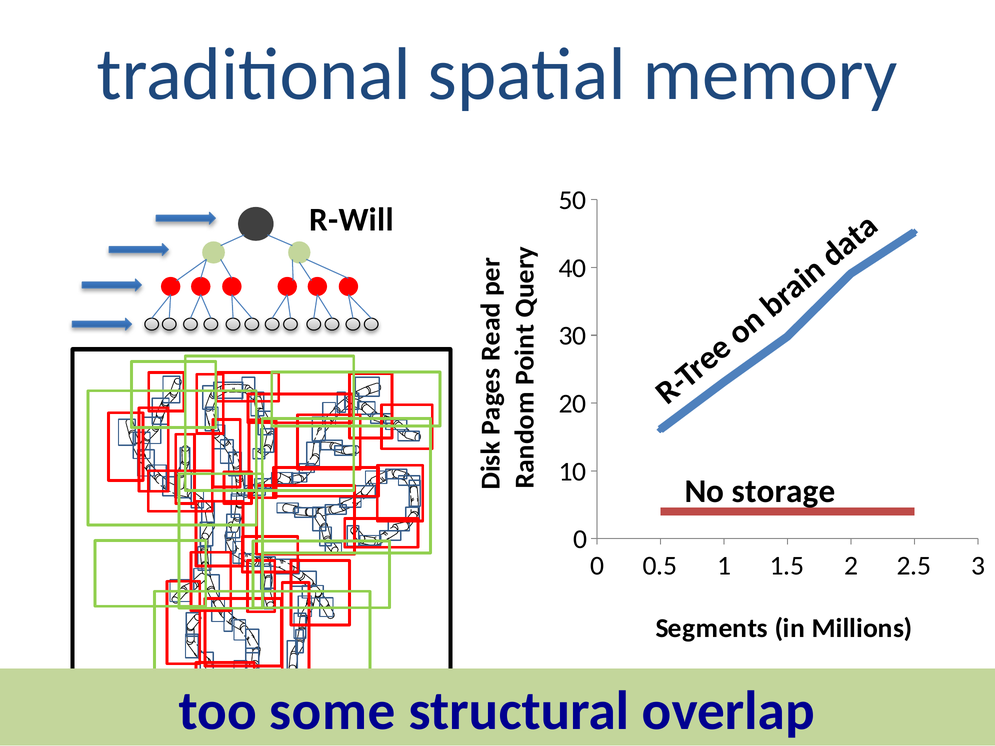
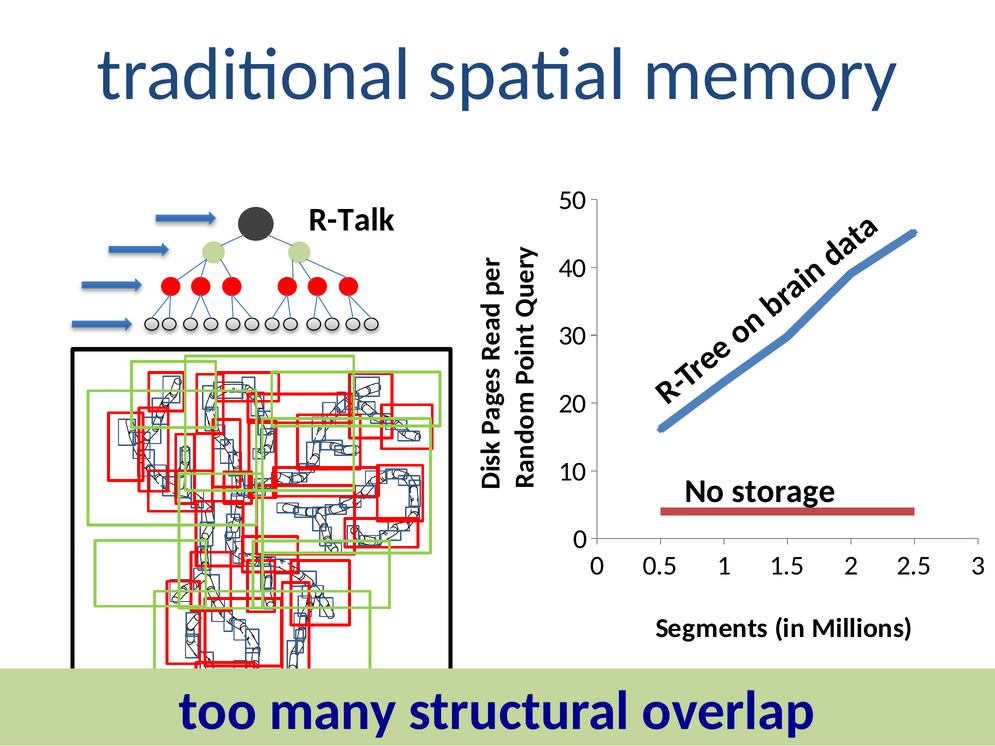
R-Will: R-Will -> R-Talk (352, 220)
some: some -> many (333, 711)
